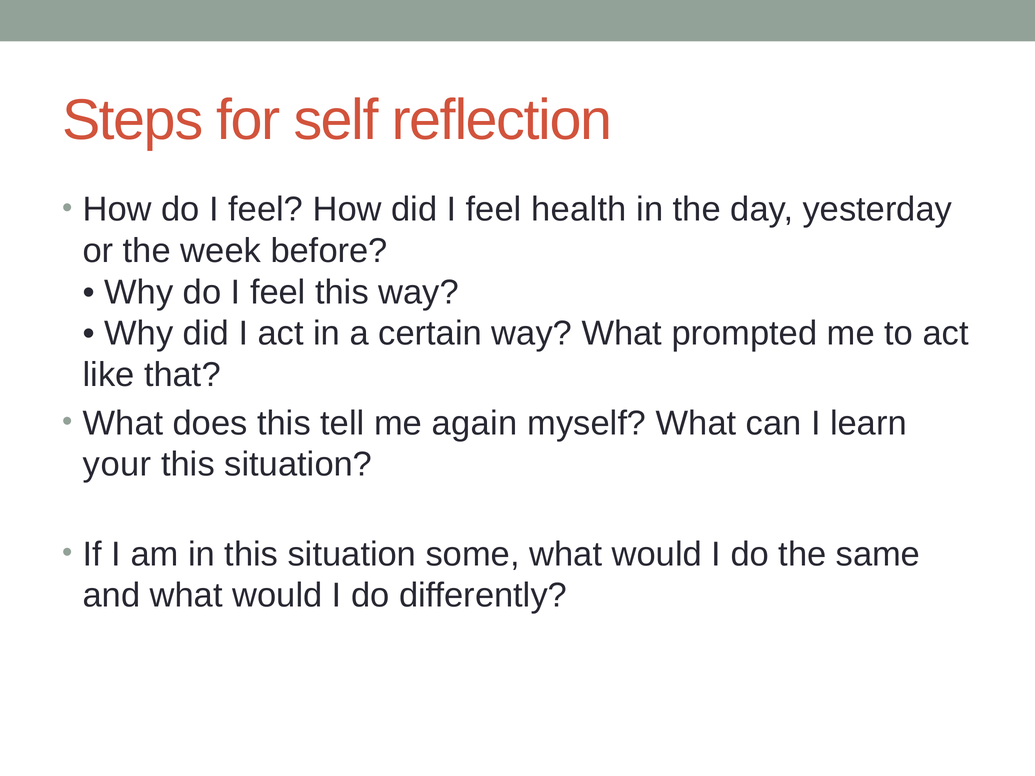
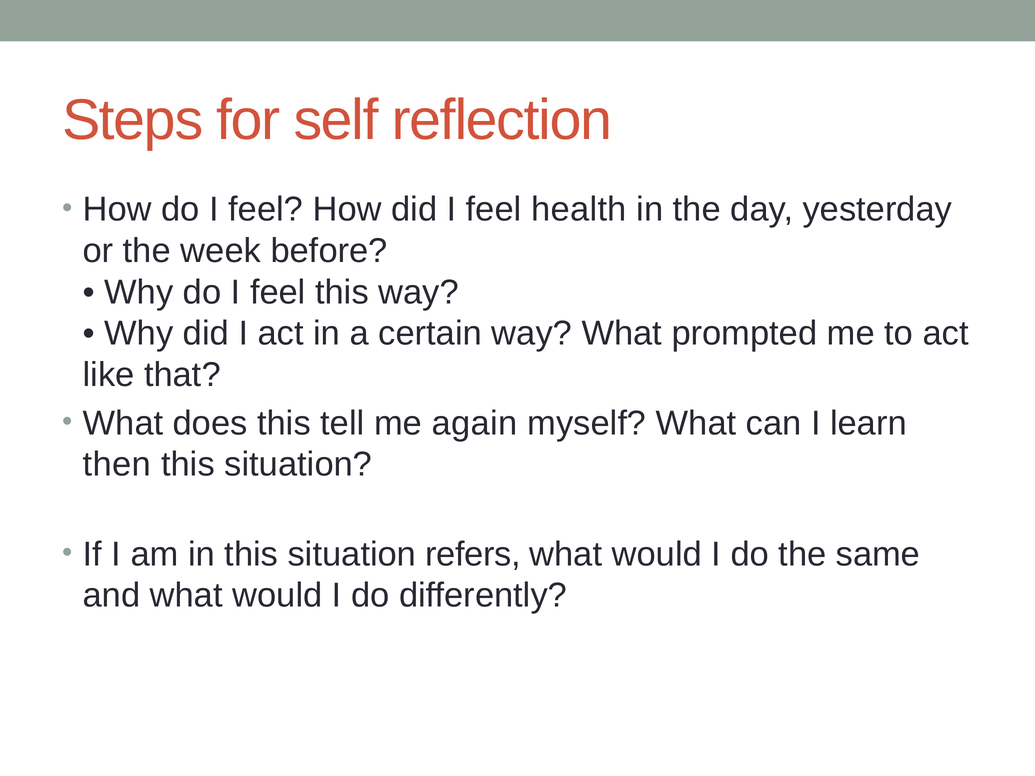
your: your -> then (117, 465)
some: some -> refers (473, 554)
